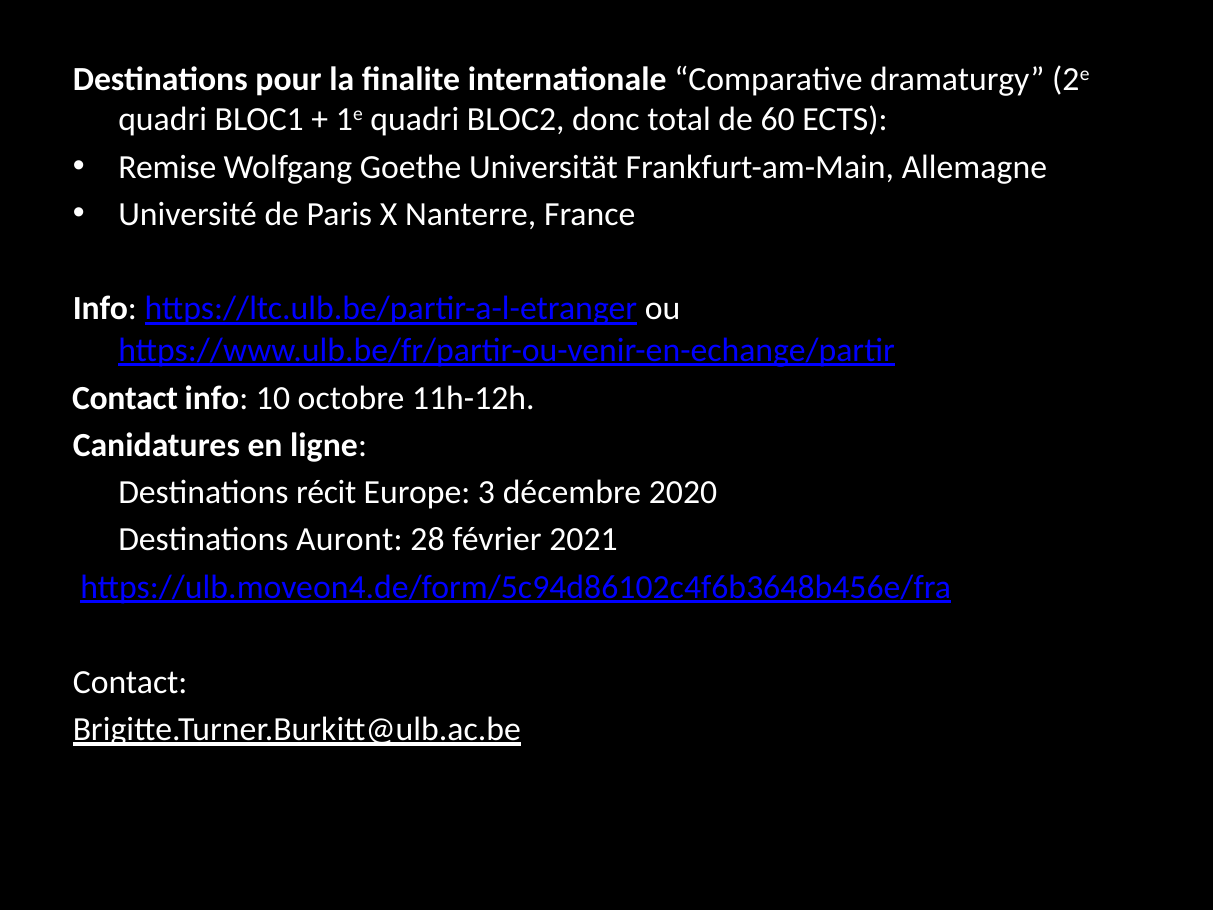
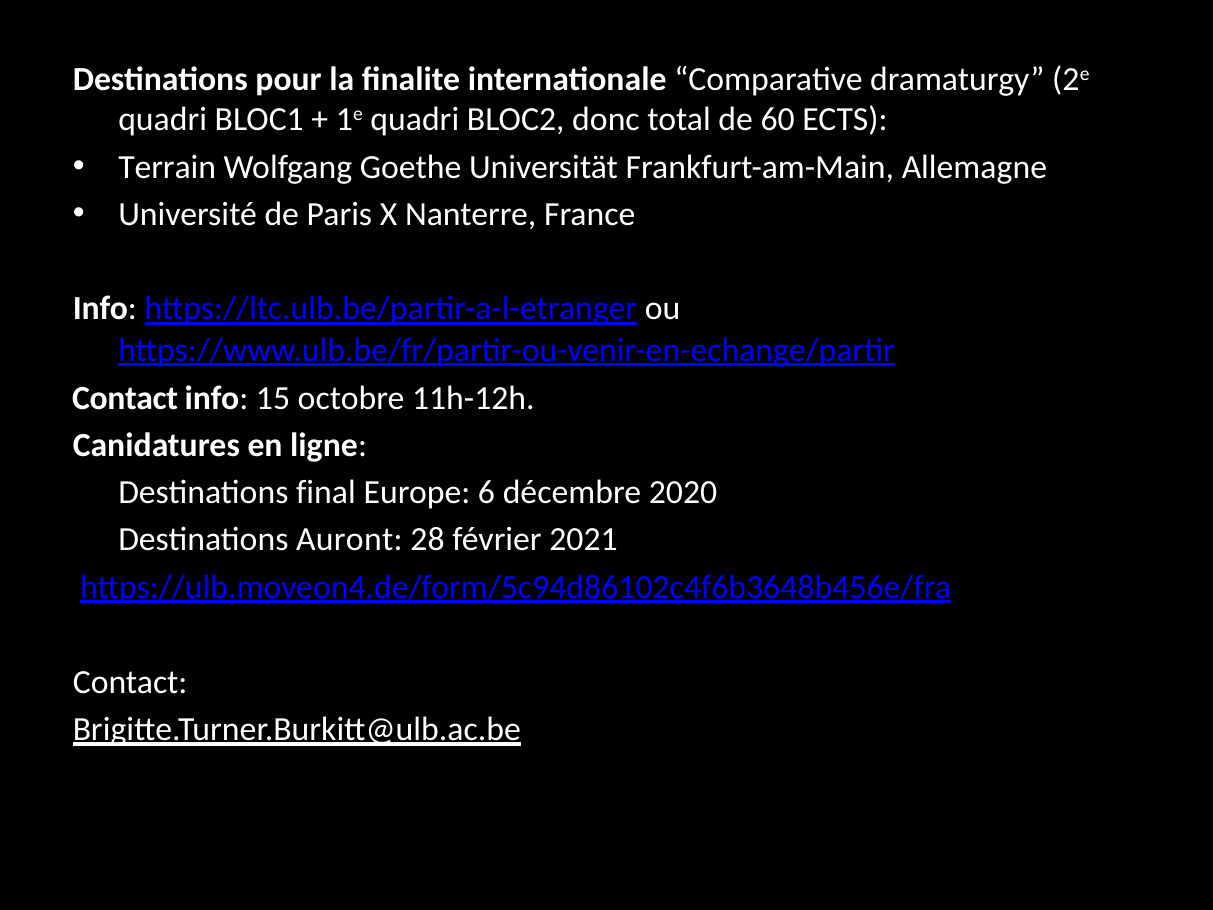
Remise: Remise -> Terrain (167, 167)
10: 10 -> 15 (273, 398)
récit: récit -> final (326, 492)
3: 3 -> 6 (487, 492)
